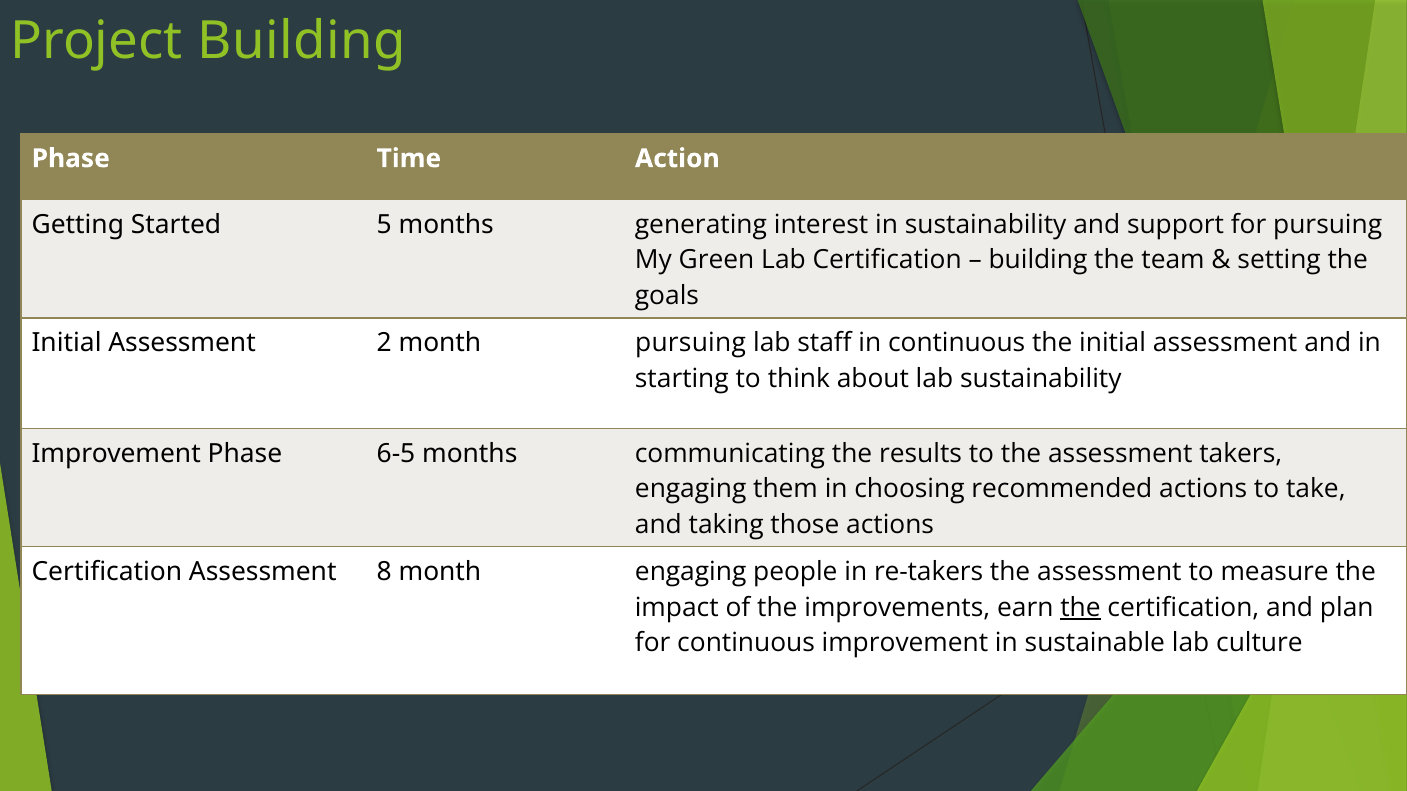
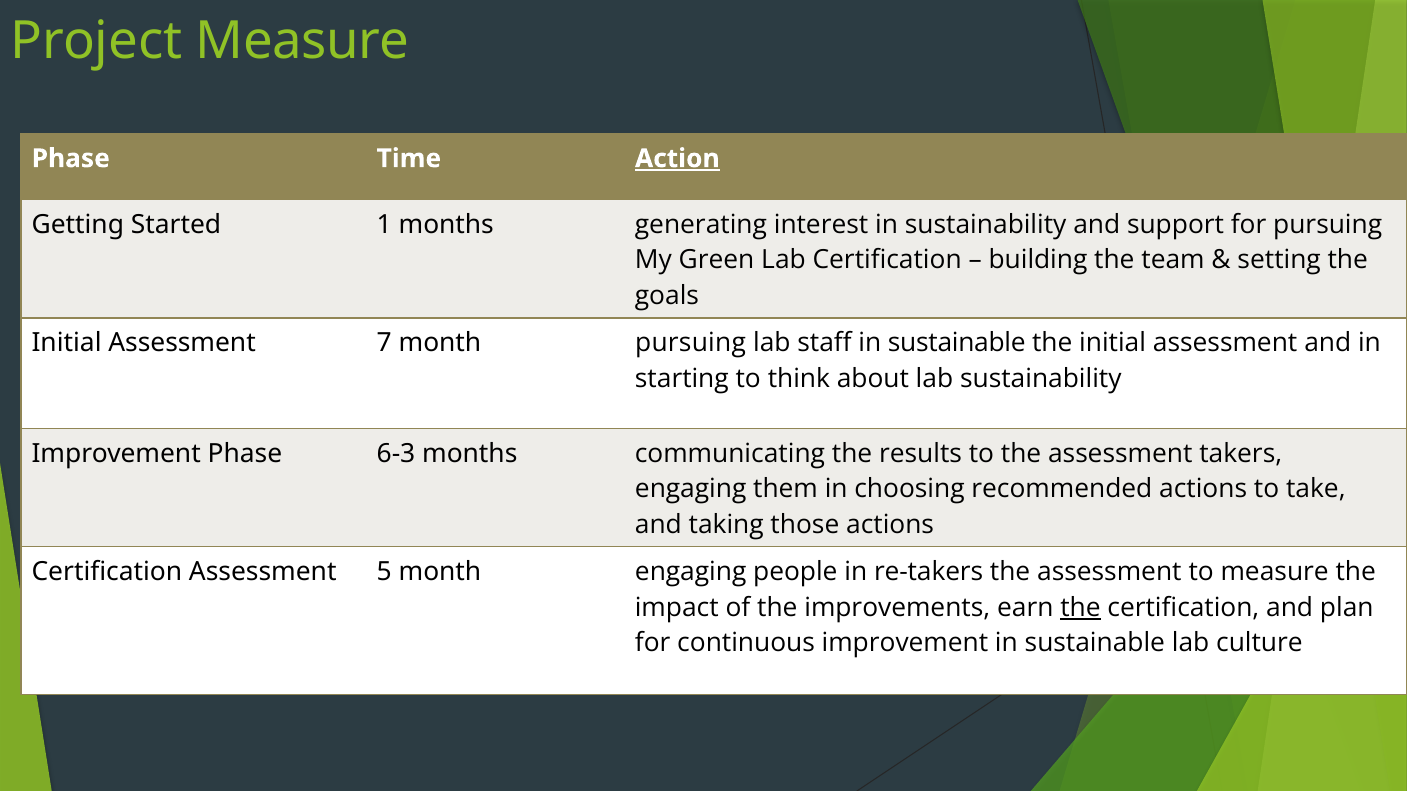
Project Building: Building -> Measure (302, 41)
Action underline: none -> present (677, 159)
5: 5 -> 1 (384, 224)
2: 2 -> 7 (384, 343)
staff in continuous: continuous -> sustainable (957, 343)
6-5: 6-5 -> 6-3 (396, 454)
8: 8 -> 5 (384, 572)
